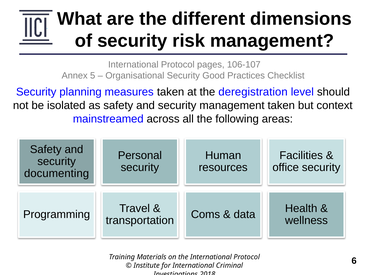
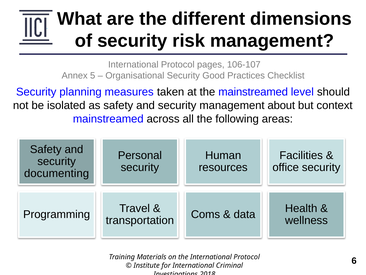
the deregistration: deregistration -> mainstreamed (253, 92)
management taken: taken -> about (281, 105)
